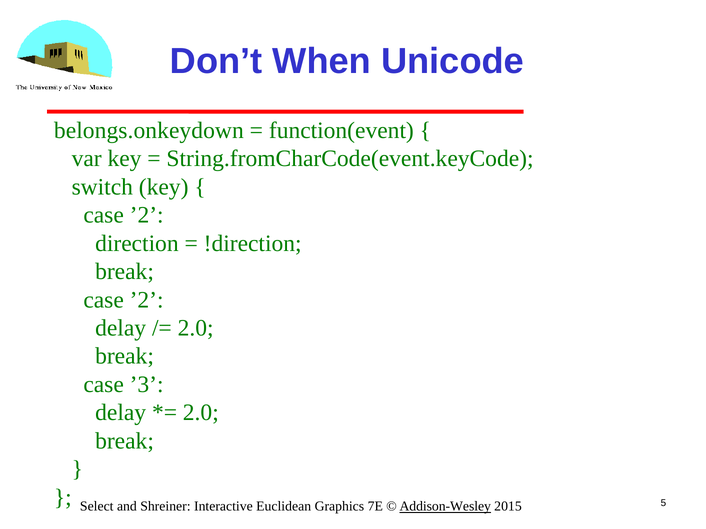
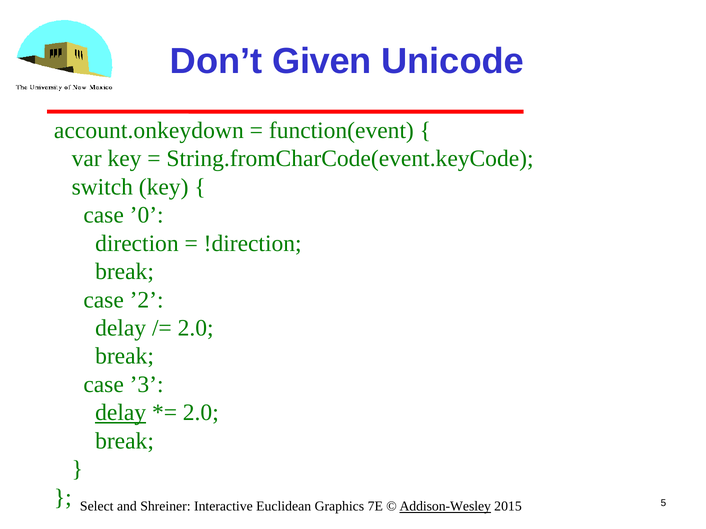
When: When -> Given (322, 61)
belongs.onkeydown: belongs.onkeydown -> account.onkeydown (149, 131)
’2: ’2 -> ’0 (147, 215)
delay underline: none -> present (121, 413)
